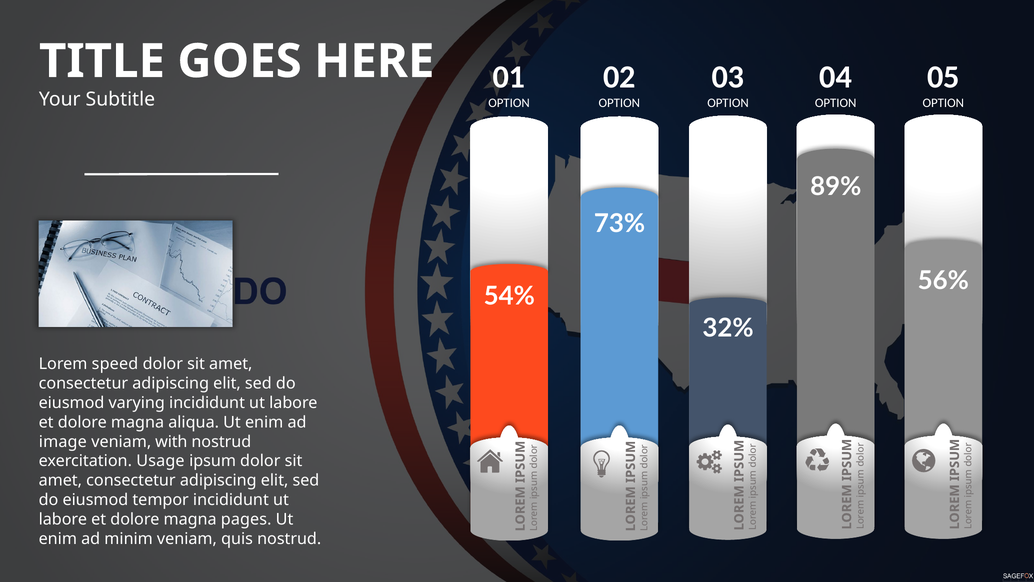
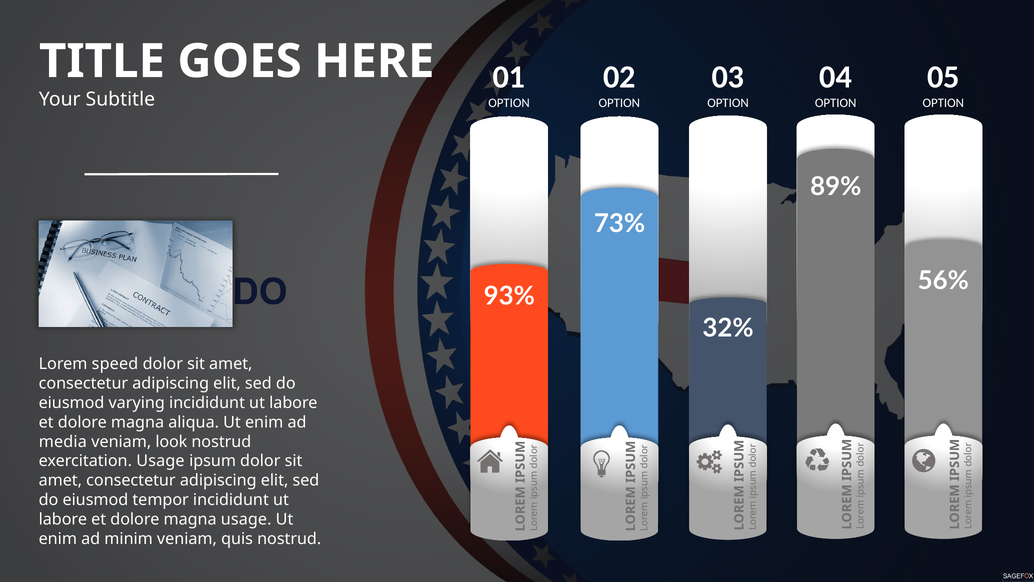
54%: 54% -> 93% (509, 296)
image: image -> media (63, 441)
with: with -> look (171, 441)
magna pages: pages -> usage (246, 519)
